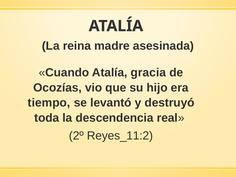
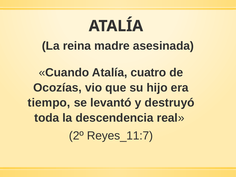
gracia: gracia -> cuatro (148, 72)
Reyes_11:2: Reyes_11:2 -> Reyes_11:7 (120, 136)
